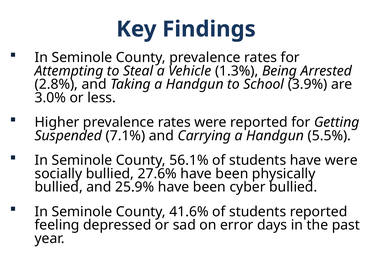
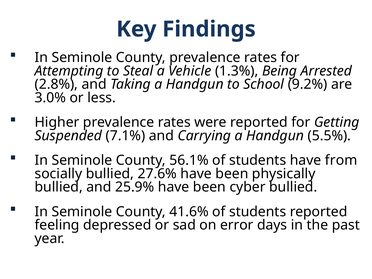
3.9%: 3.9% -> 9.2% (308, 84)
have were: were -> from (341, 160)
